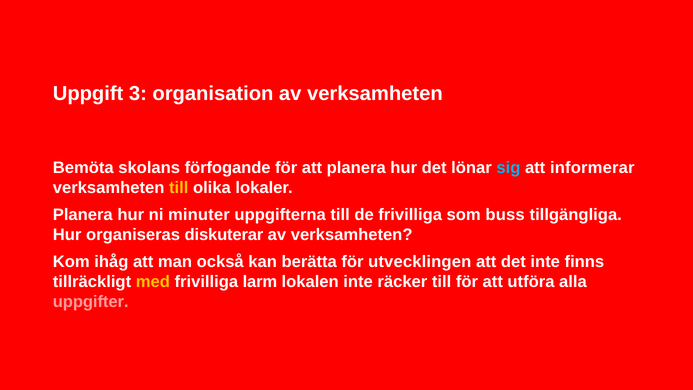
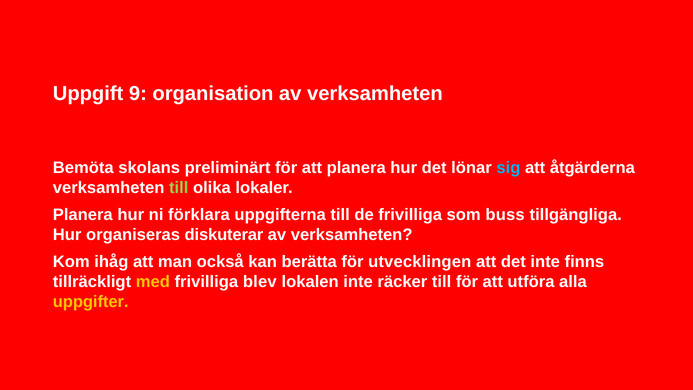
3: 3 -> 9 (138, 94)
förfogande: förfogande -> preliminärt (228, 168)
informerar: informerar -> åtgärderna (592, 168)
till colour: yellow -> light green (179, 188)
minuter: minuter -> förklara (199, 215)
larm: larm -> blev (260, 282)
uppgifter colour: pink -> yellow (91, 302)
